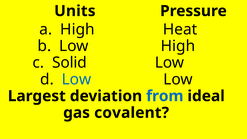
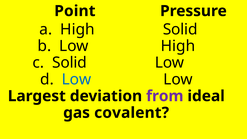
Units: Units -> Point (75, 11)
High Heat: Heat -> Solid (180, 29)
from colour: blue -> purple (165, 96)
